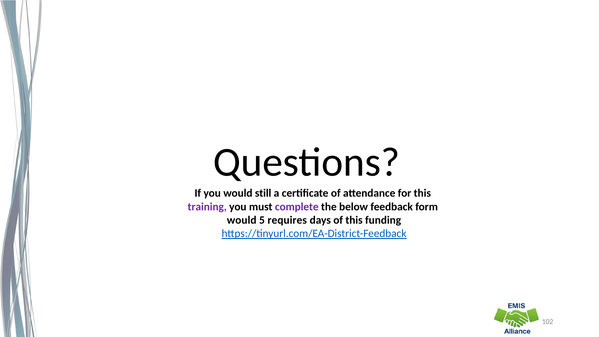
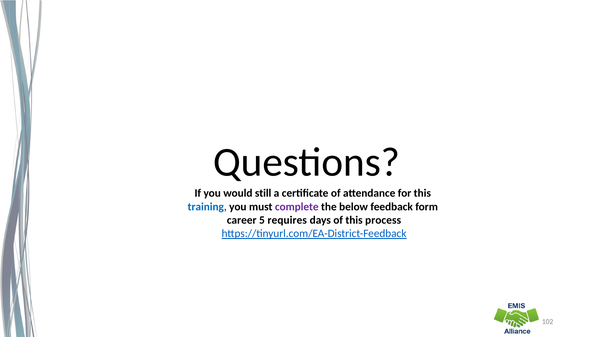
training colour: purple -> blue (207, 207)
would: would -> career (242, 220)
funding: funding -> process (383, 220)
